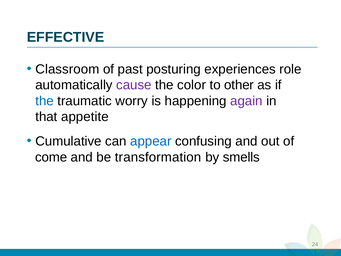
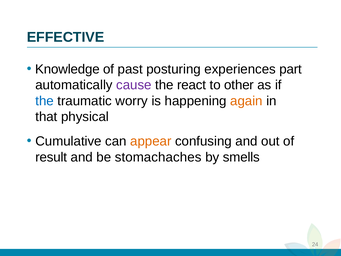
Classroom: Classroom -> Knowledge (67, 69)
role: role -> part (291, 69)
color: color -> react (192, 85)
again colour: purple -> orange (246, 101)
appetite: appetite -> physical (85, 117)
appear colour: blue -> orange (151, 141)
come: come -> result (51, 157)
transformation: transformation -> stomachaches (158, 157)
